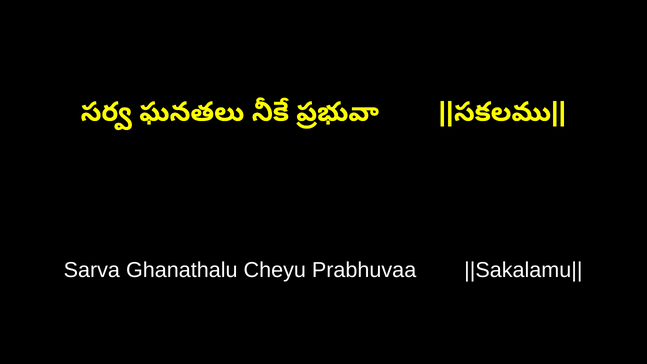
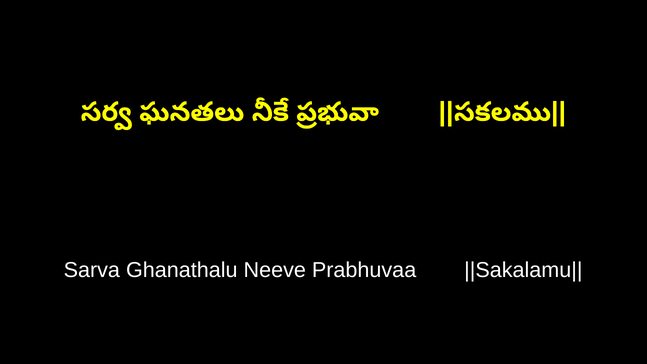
Cheyu: Cheyu -> Neeve (275, 270)
